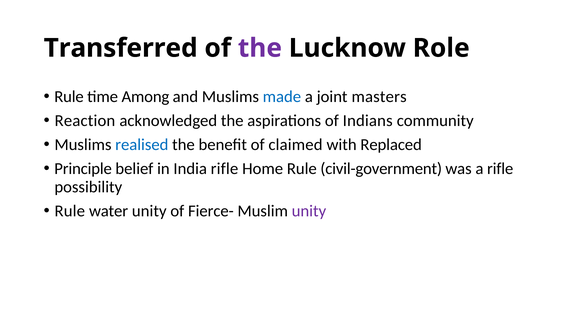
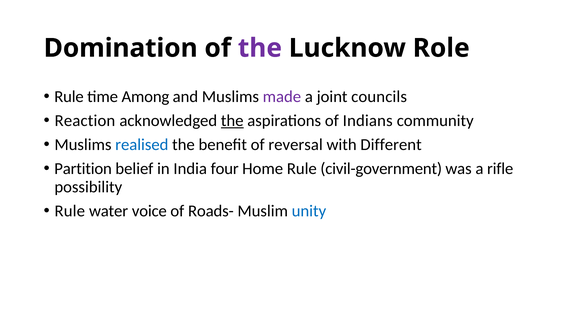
Transferred: Transferred -> Domination (121, 48)
made colour: blue -> purple (282, 97)
masters: masters -> councils (379, 97)
the underline: none -> present (232, 121)
claimed: claimed -> reversal (296, 145)
Replaced: Replaced -> Different (391, 145)
Principle: Principle -> Partition (83, 169)
India rifle: rifle -> four (225, 169)
water unity: unity -> voice (149, 211)
Fierce-: Fierce- -> Roads- (211, 211)
unity colour: purple -> blue (309, 211)
